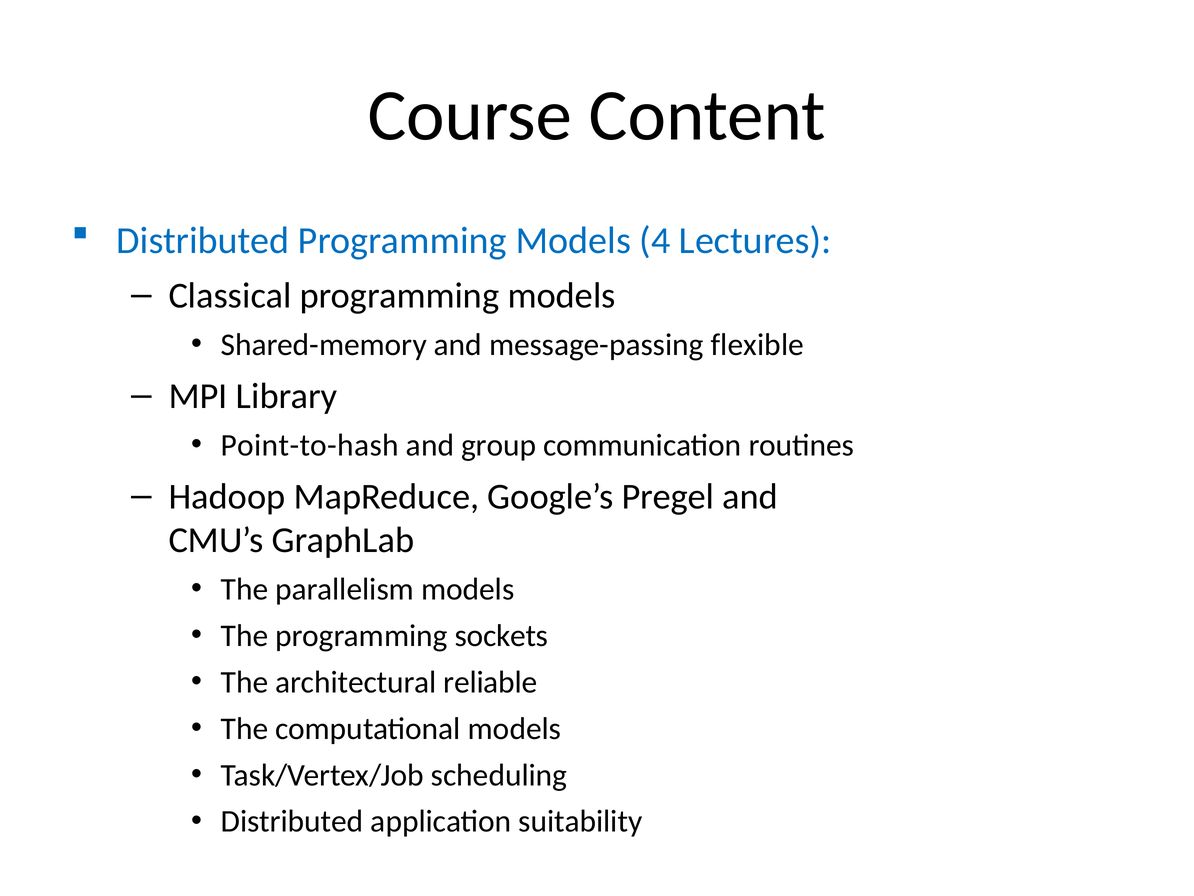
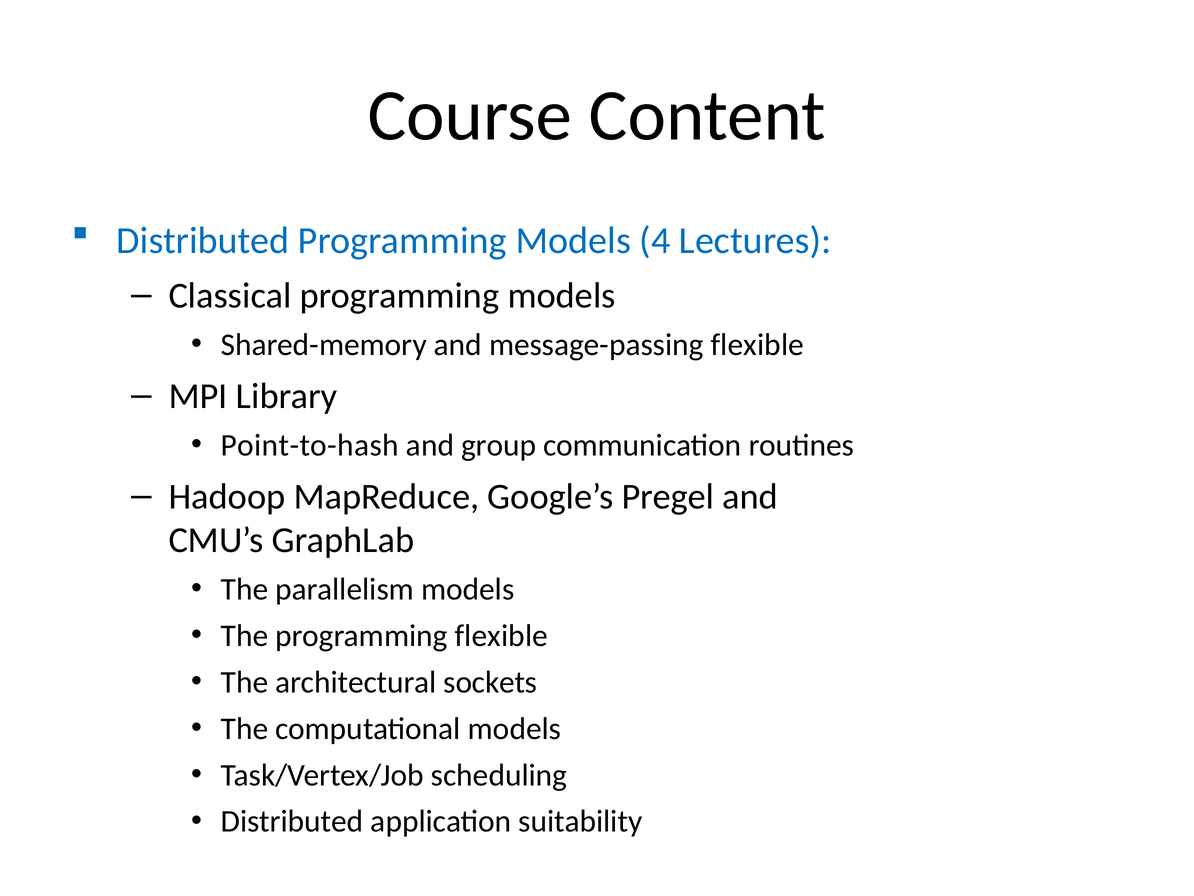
programming sockets: sockets -> flexible (501, 635)
reliable: reliable -> sockets (490, 682)
